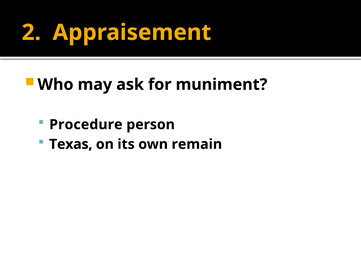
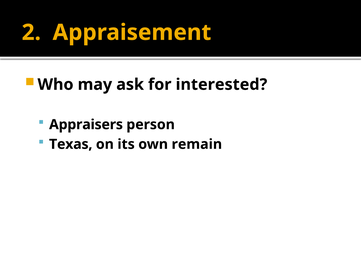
muniment: muniment -> interested (221, 84)
Procedure: Procedure -> Appraisers (86, 124)
